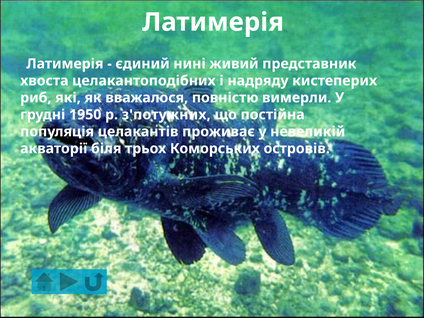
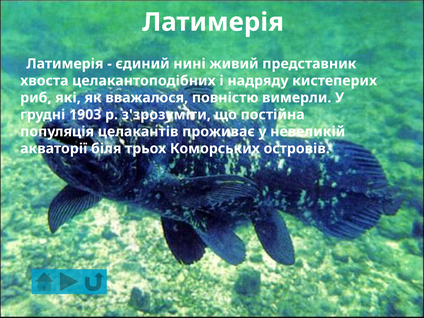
1950: 1950 -> 1903 (85, 115)
з'потужних: з'потужних -> з'зрозуміти (166, 115)
